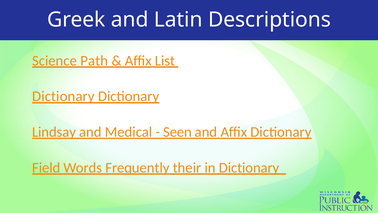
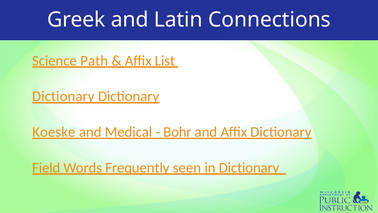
Descriptions: Descriptions -> Connections (269, 20)
Lindsay: Lindsay -> Koeske (54, 132)
Seen: Seen -> Bohr (177, 132)
their: their -> seen (187, 167)
